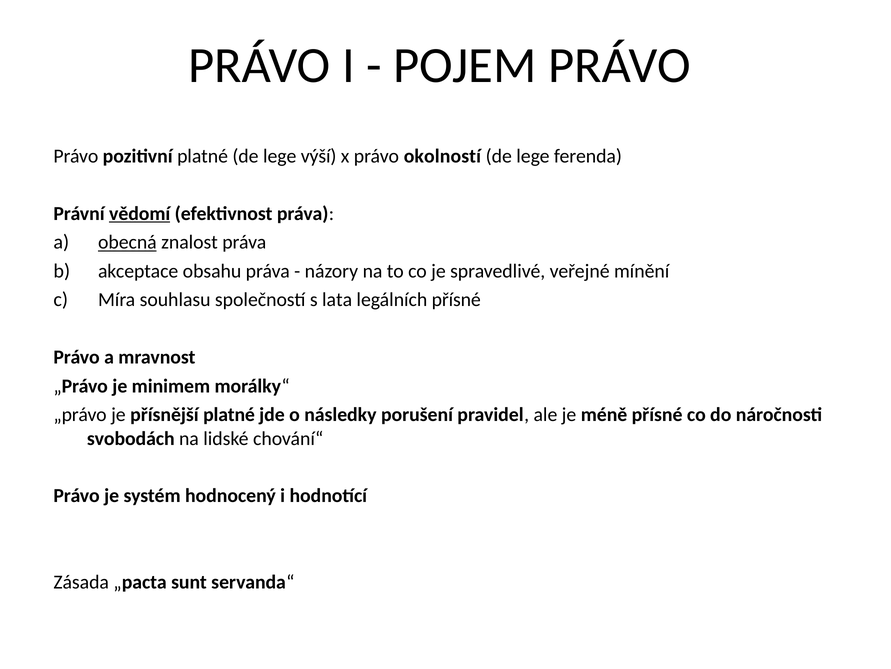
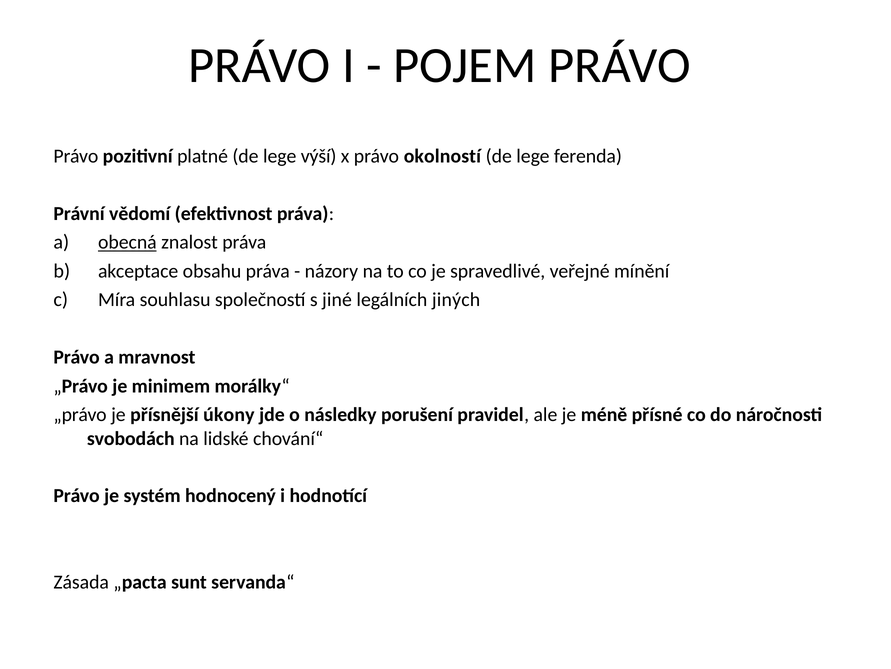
vědomí underline: present -> none (140, 213)
lata: lata -> jiné (337, 299)
legálních přísné: přísné -> jiných (456, 299)
přísnější platné: platné -> úkony (229, 414)
